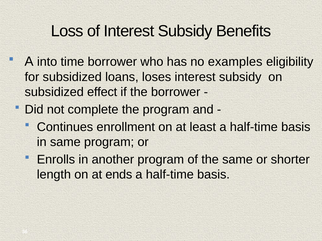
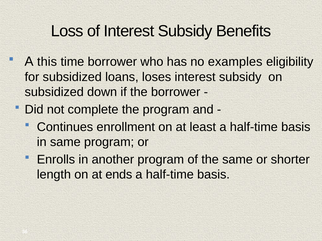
into: into -> this (47, 62)
effect: effect -> down (102, 92)
